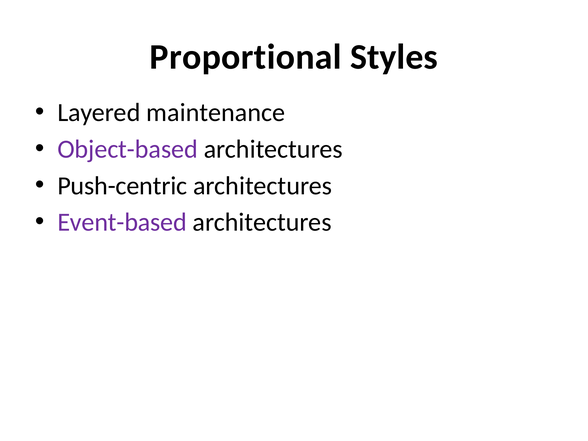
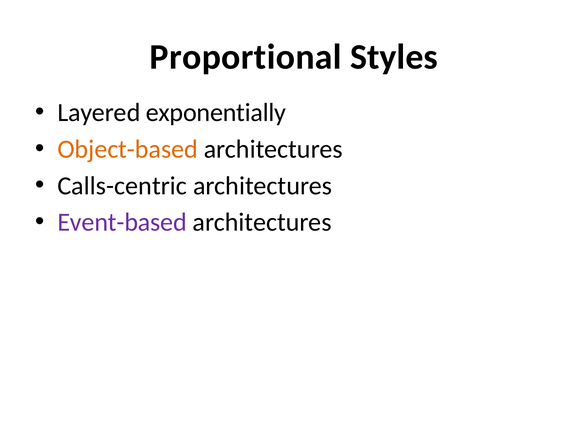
maintenance: maintenance -> exponentially (216, 112)
Object-based colour: purple -> orange (128, 149)
Push-centric: Push-centric -> Calls-centric (122, 186)
